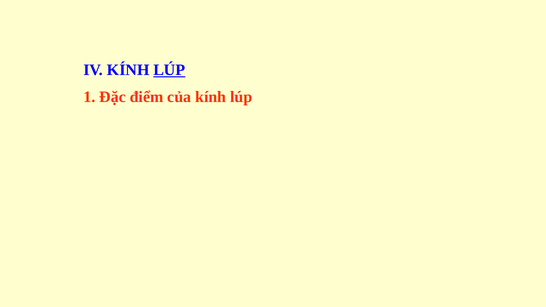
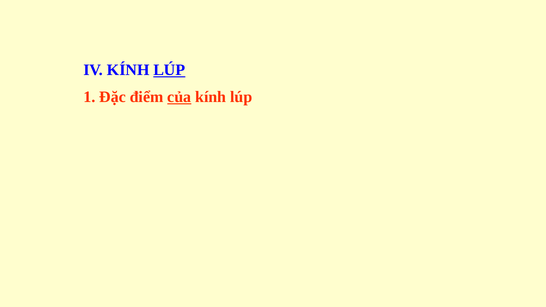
của underline: none -> present (179, 97)
